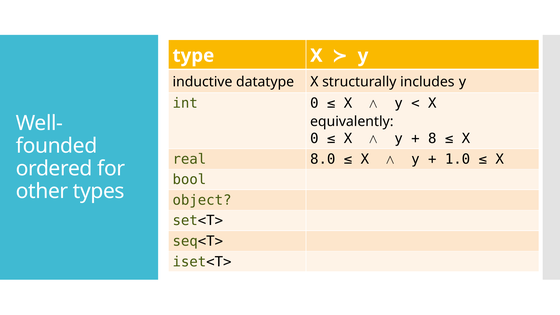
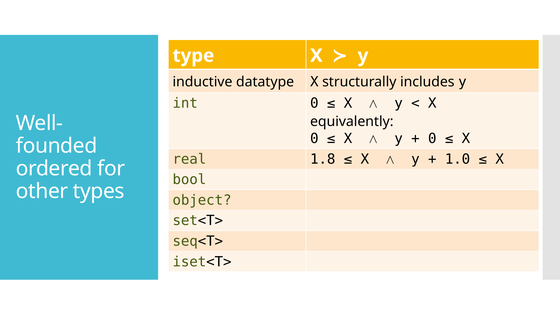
8: 8 -> 0 (432, 139)
8.0: 8.0 -> 1.8 (323, 159)
